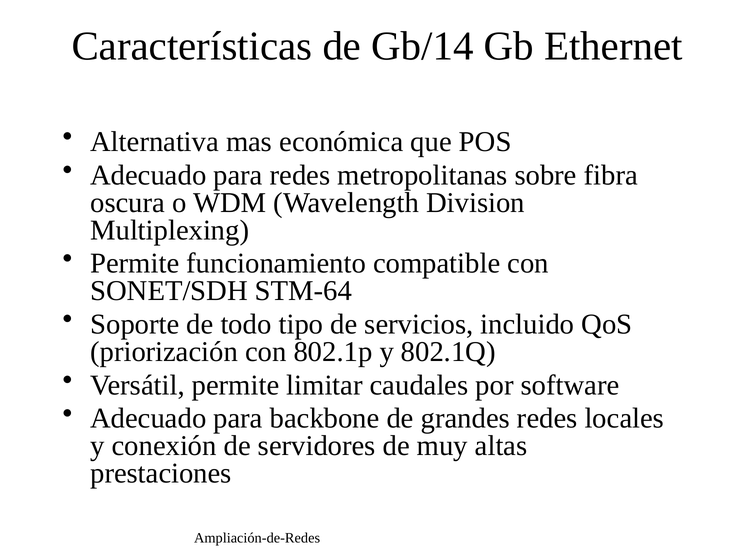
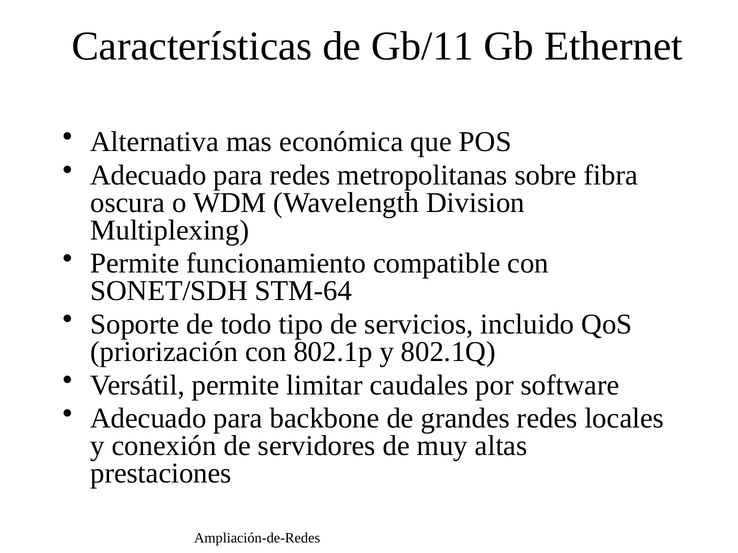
Gb/14: Gb/14 -> Gb/11 (423, 46)
